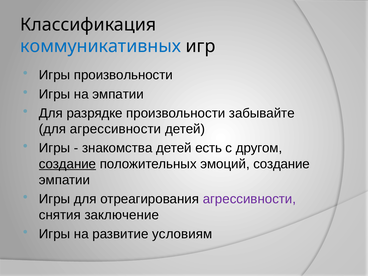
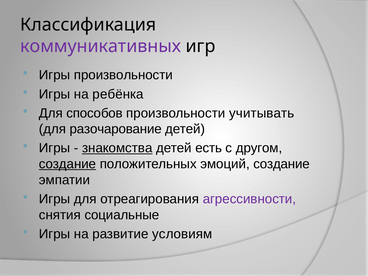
коммуникативных colour: blue -> purple (101, 46)
на эмпатии: эмпатии -> ребёнка (118, 94)
разрядке: разрядке -> способов (95, 113)
забывайте: забывайте -> учитывать (262, 113)
для агрессивности: агрессивности -> разочарование (116, 129)
знакомства underline: none -> present (117, 148)
заключение: заключение -> социальные (122, 215)
